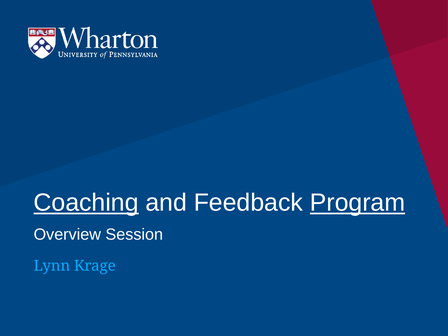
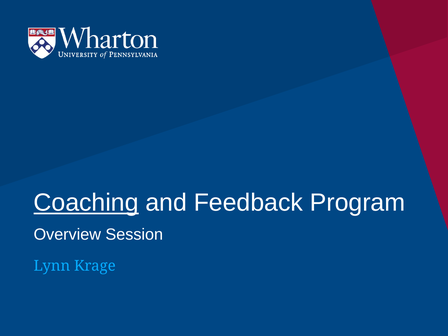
Program underline: present -> none (358, 203)
